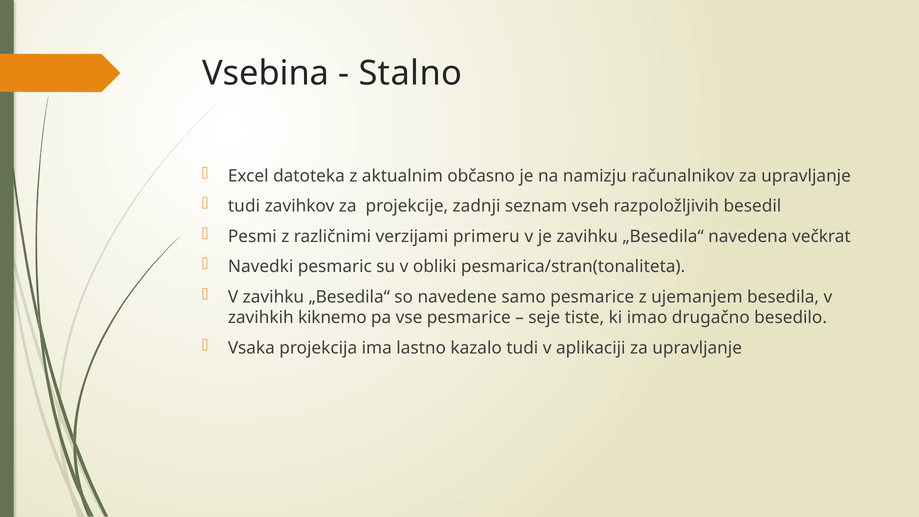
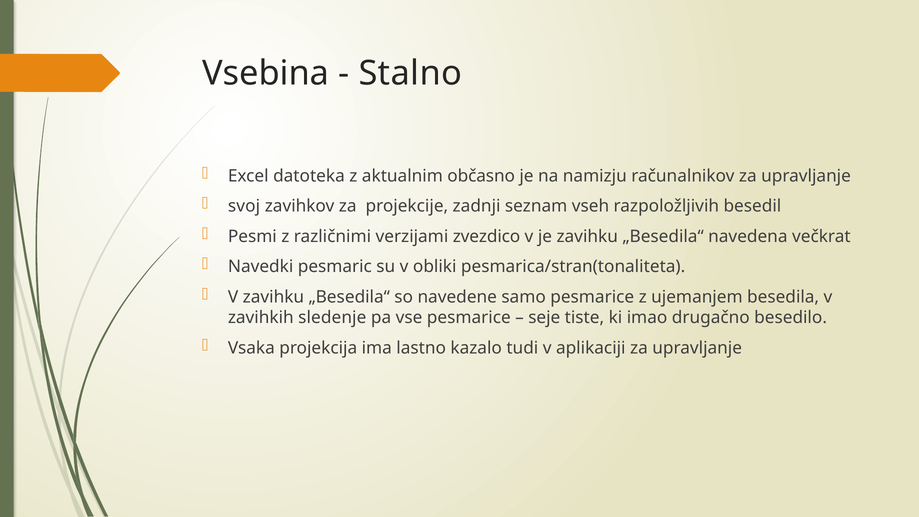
tudi: tudi -> svoj (244, 206)
primeru: primeru -> zvezdico (487, 236)
kiknemo: kiknemo -> sledenje (332, 318)
